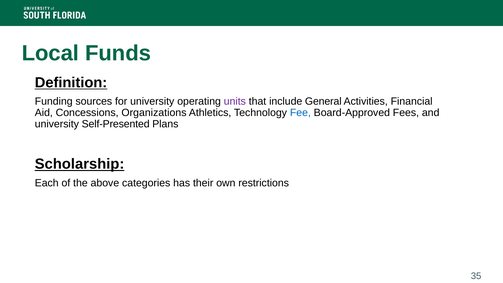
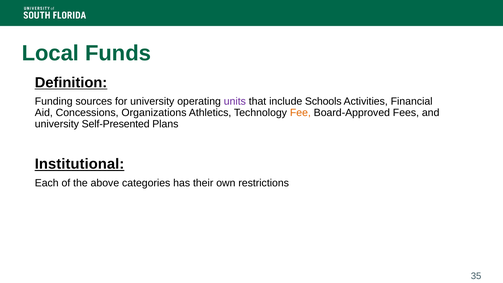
General: General -> Schools (323, 101)
Fee colour: blue -> orange (300, 113)
Scholarship: Scholarship -> Institutional (80, 164)
